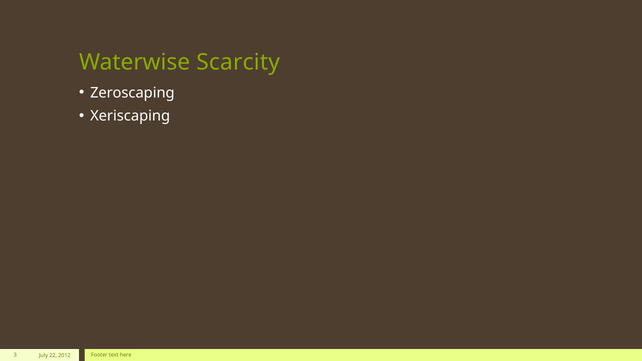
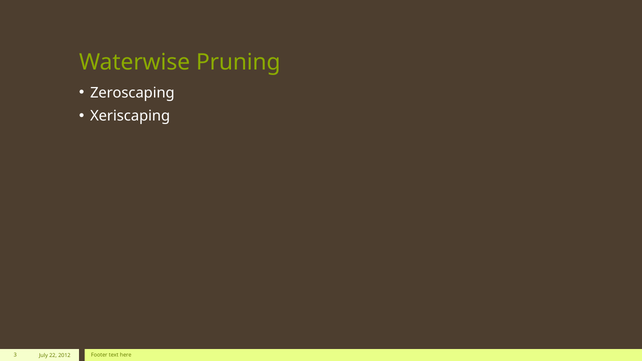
Scarcity: Scarcity -> Pruning (238, 62)
